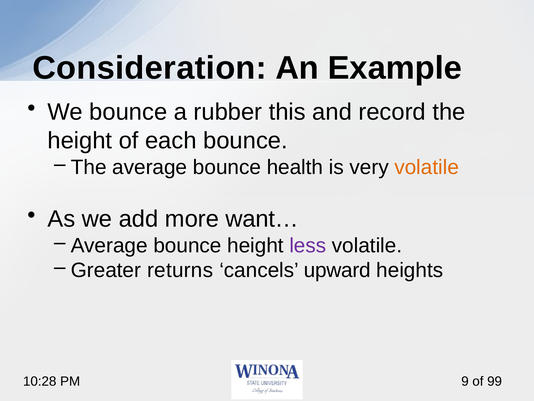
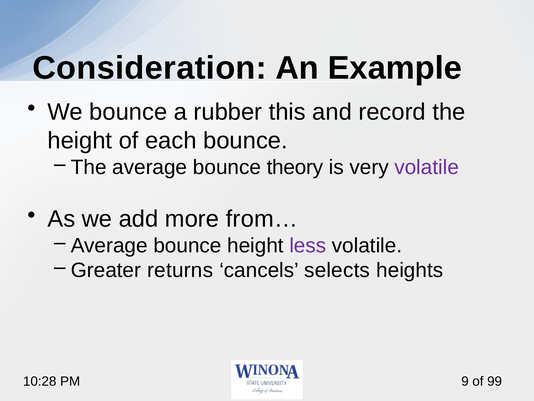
health: health -> theory (295, 167)
volatile colour: orange -> purple (427, 167)
want…: want… -> from… (262, 219)
upward: upward -> selects (337, 270)
